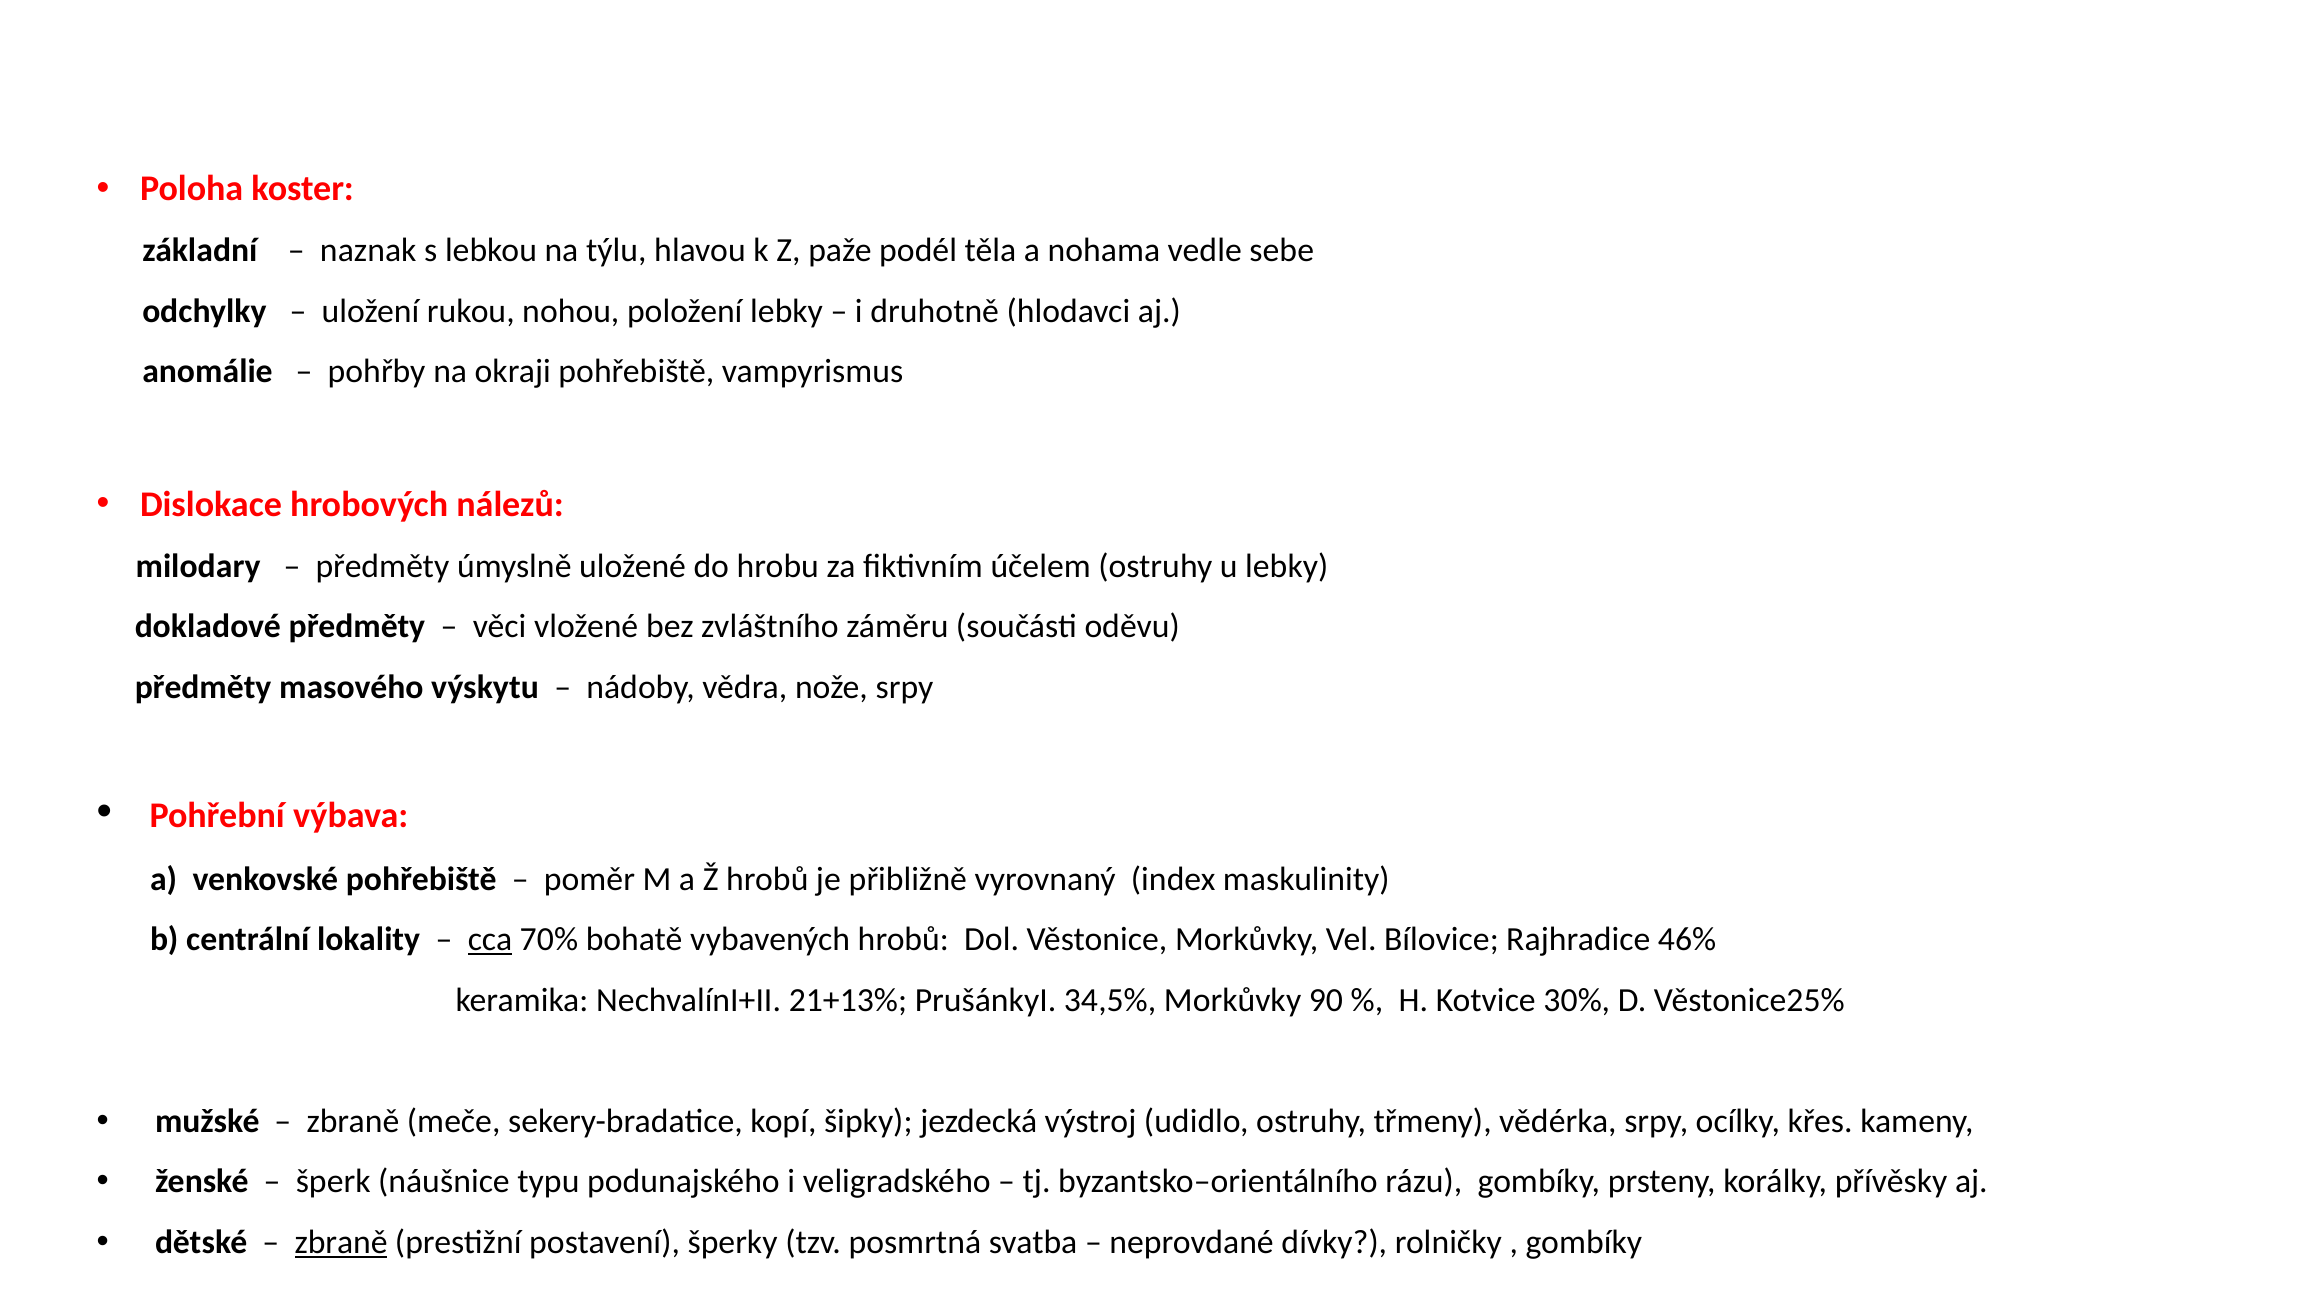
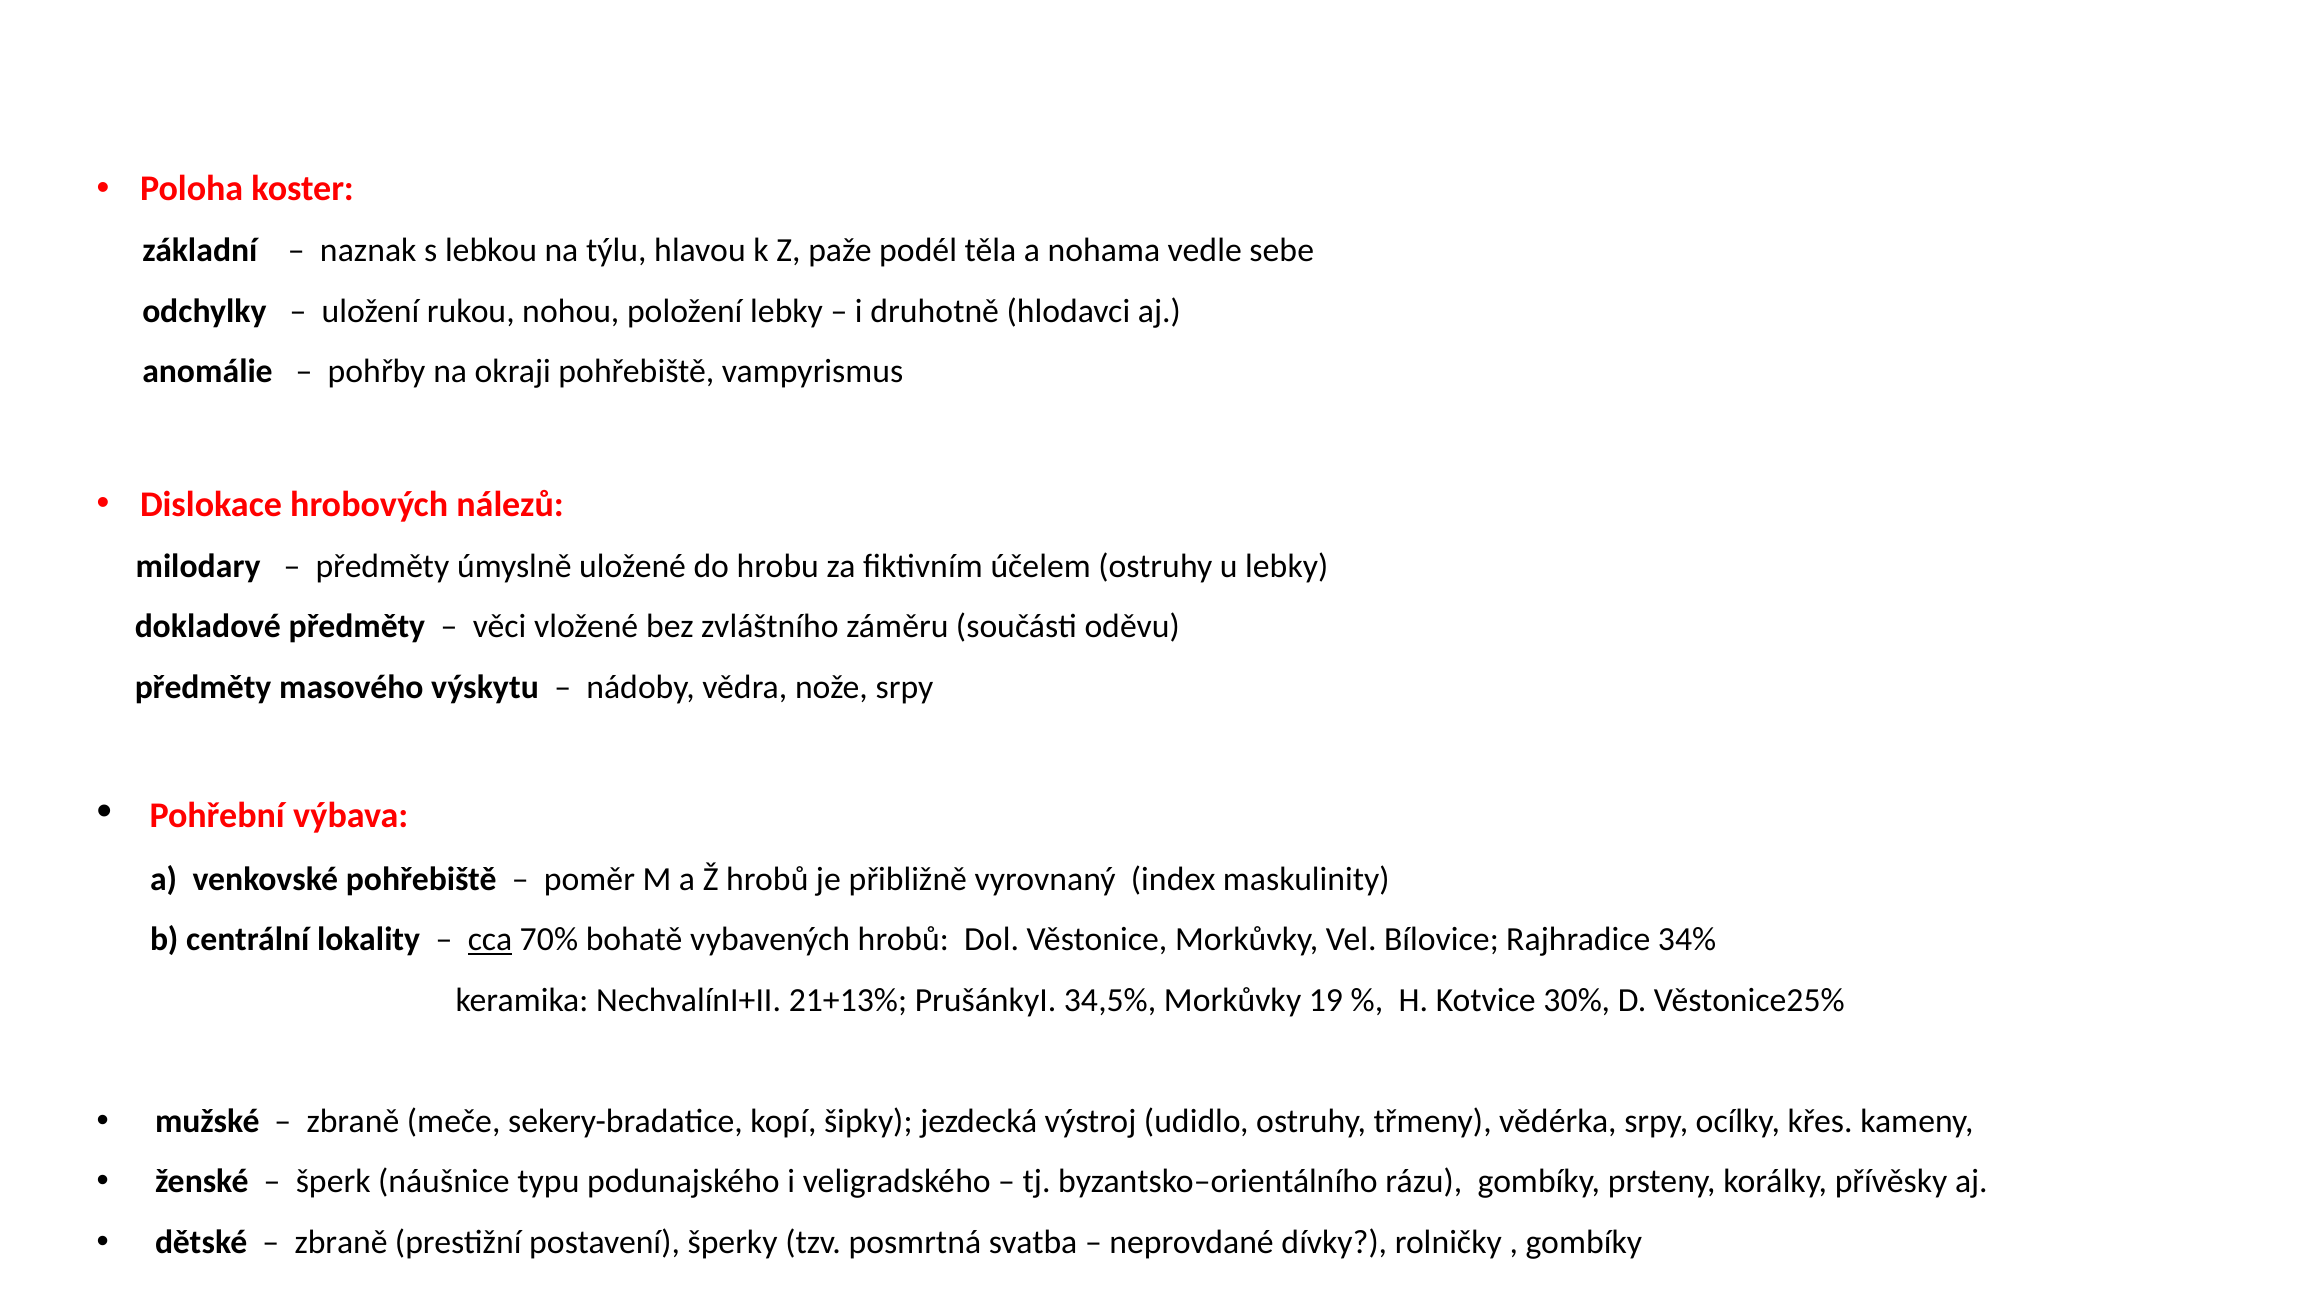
46%: 46% -> 34% (1687, 939)
90: 90 -> 19 (1326, 1000)
zbraně underline: present -> none (341, 1242)
